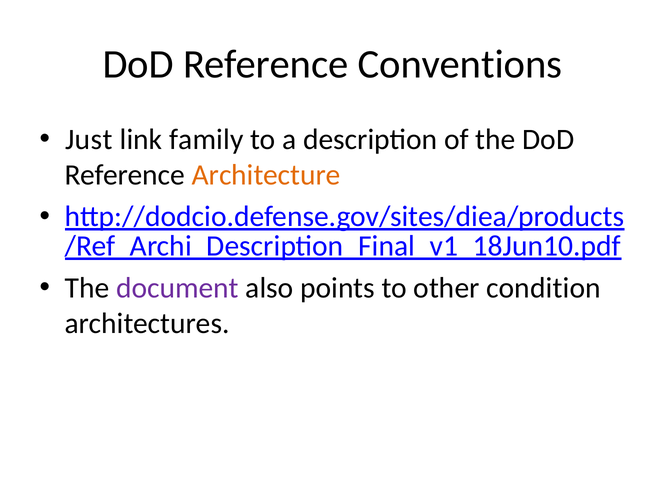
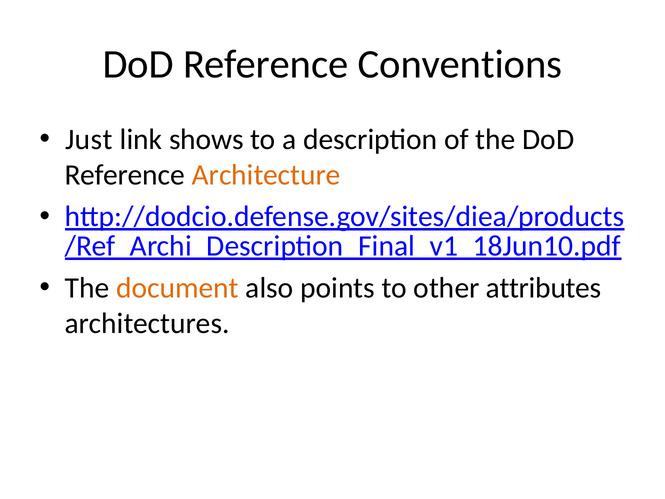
family: family -> shows (206, 140)
document colour: purple -> orange (177, 288)
condition: condition -> attributes (544, 288)
